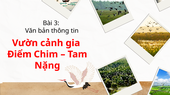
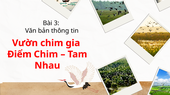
Vườn cảnh: cảnh -> chim (52, 43)
Nặng: Nặng -> Nhau (47, 66)
